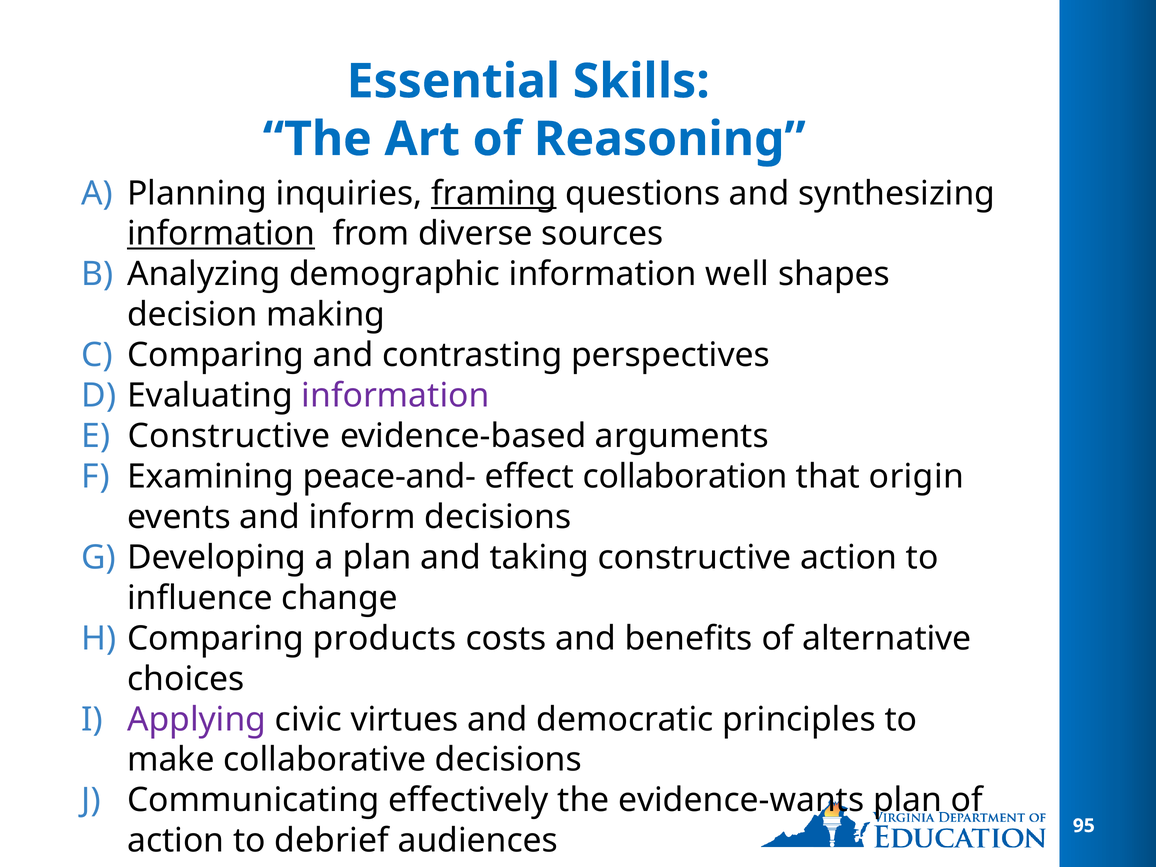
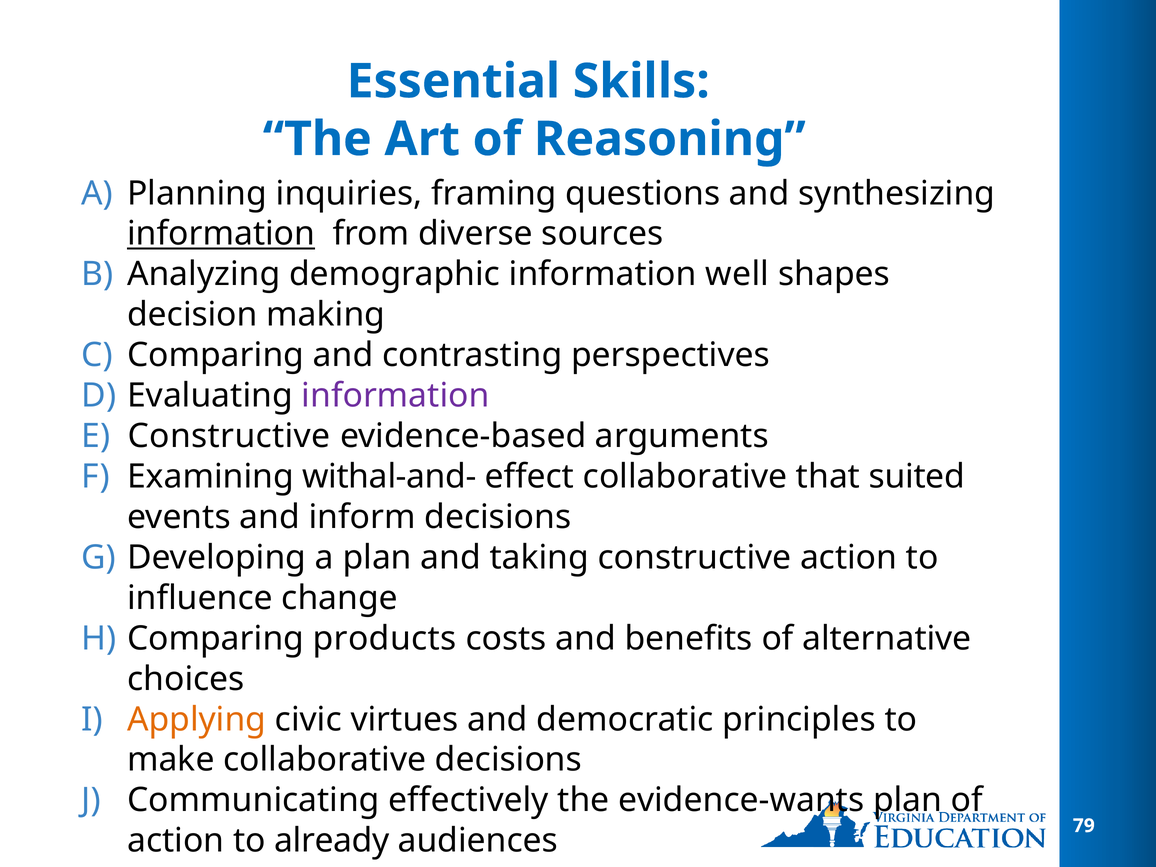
framing underline: present -> none (494, 193)
peace-and-: peace-and- -> withal-and- (389, 477)
effect collaboration: collaboration -> collaborative (685, 477)
origin: origin -> suited (917, 477)
Applying colour: purple -> orange (197, 719)
debrief: debrief -> already (332, 841)
95: 95 -> 79 (1084, 826)
